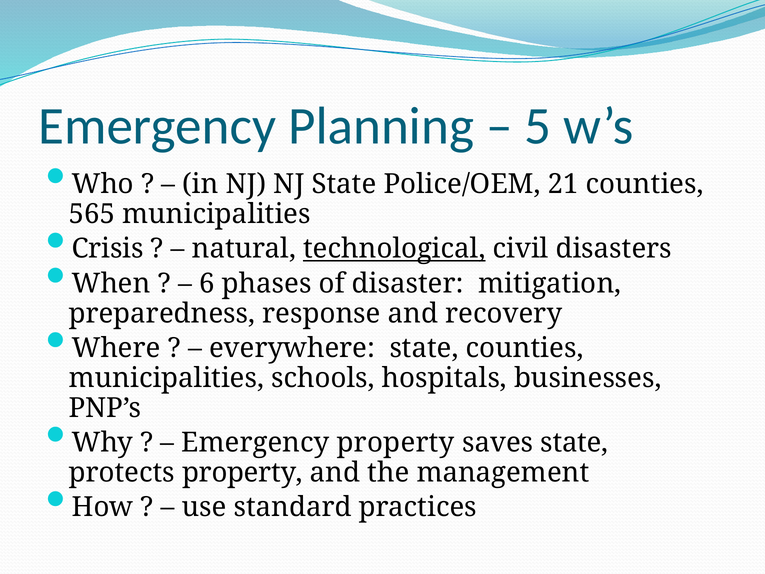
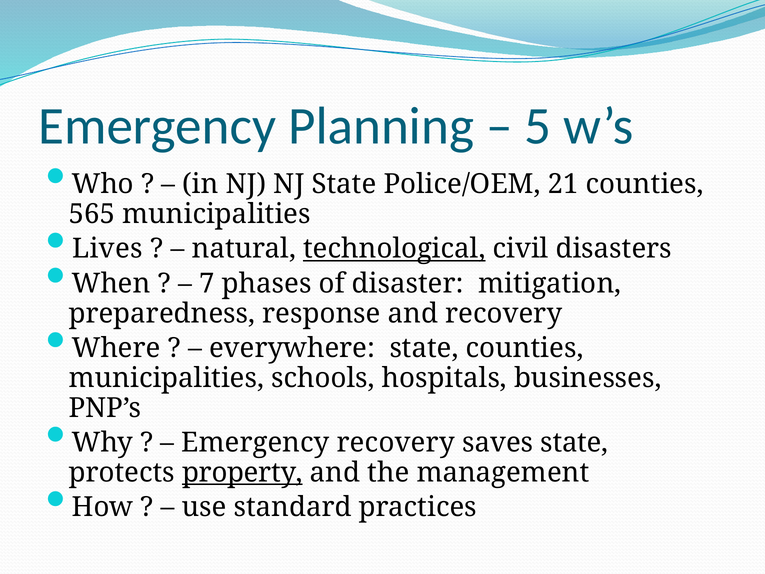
Crisis: Crisis -> Lives (107, 249)
6: 6 -> 7 (207, 284)
Emergency property: property -> recovery (396, 442)
property underline: none -> present (242, 472)
